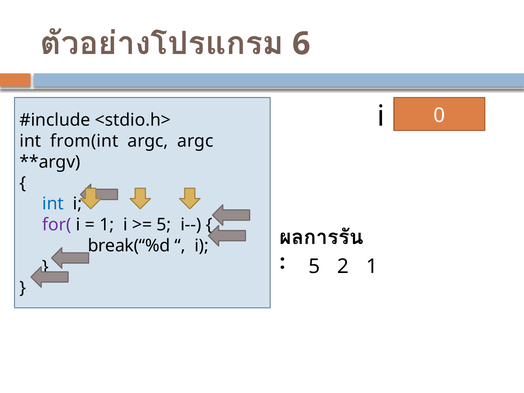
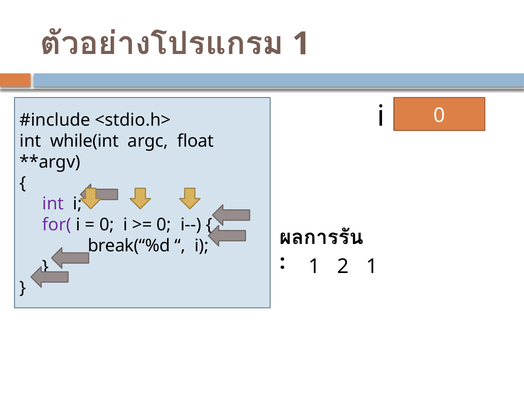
6: 6 -> 1 (301, 44)
from(int: from(int -> while(int (84, 141)
argc argc: argc -> float (195, 141)
int colour: blue -> purple (53, 204)
1: 1 -> 0 (107, 225)
5: 5 -> 0 (164, 225)
5: 5 -> 1 (314, 266)
